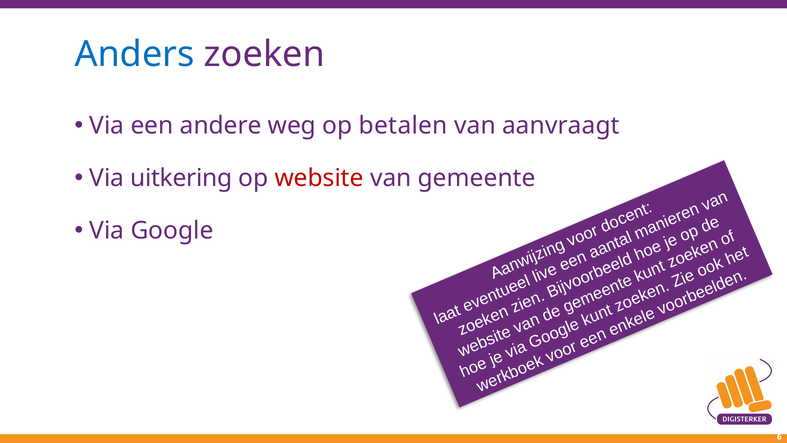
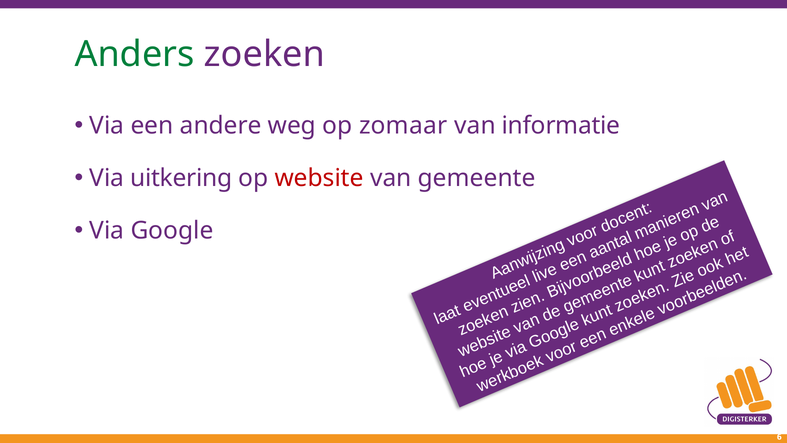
Anders colour: blue -> green (135, 54)
betalen: betalen -> zomaar (403, 126)
aanvraagt: aanvraagt -> informatie (561, 126)
